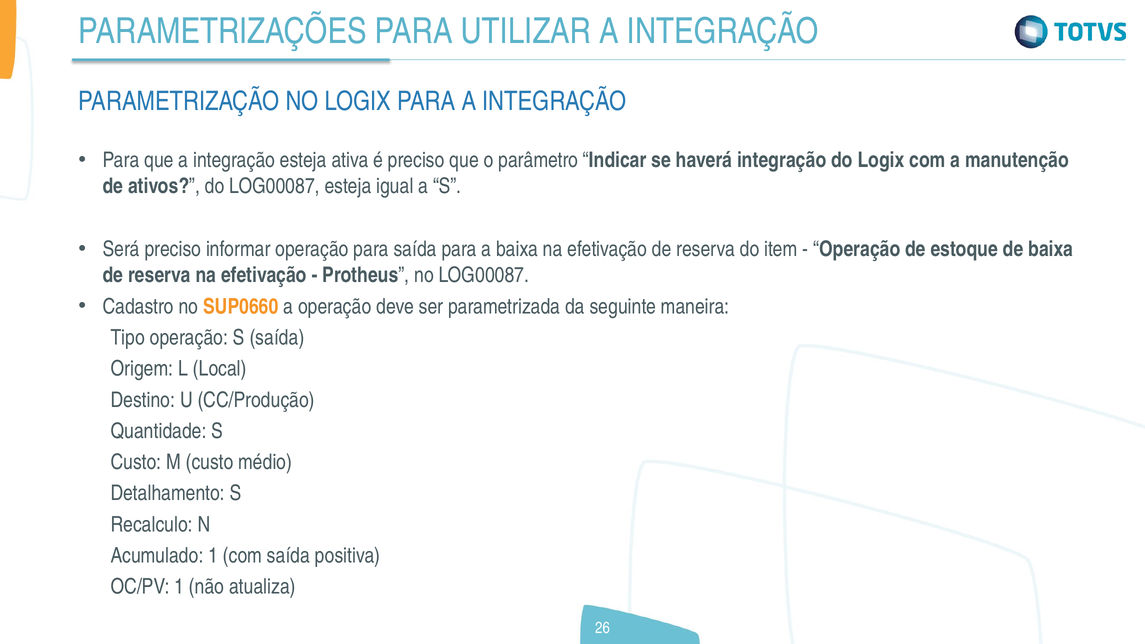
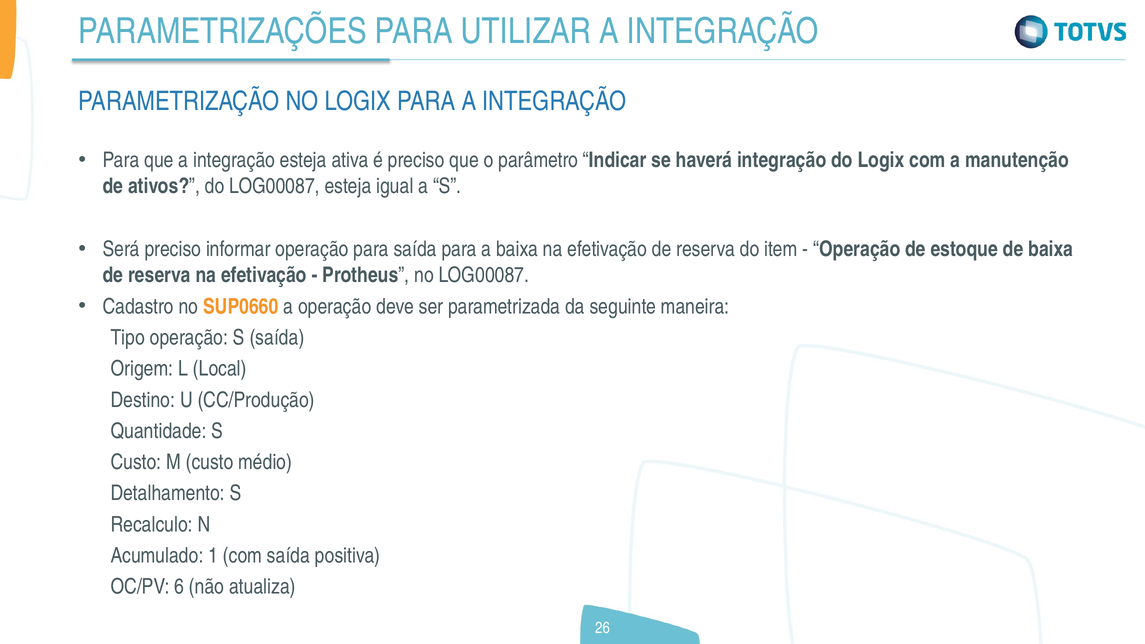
OC/PV 1: 1 -> 6 (179, 587)
